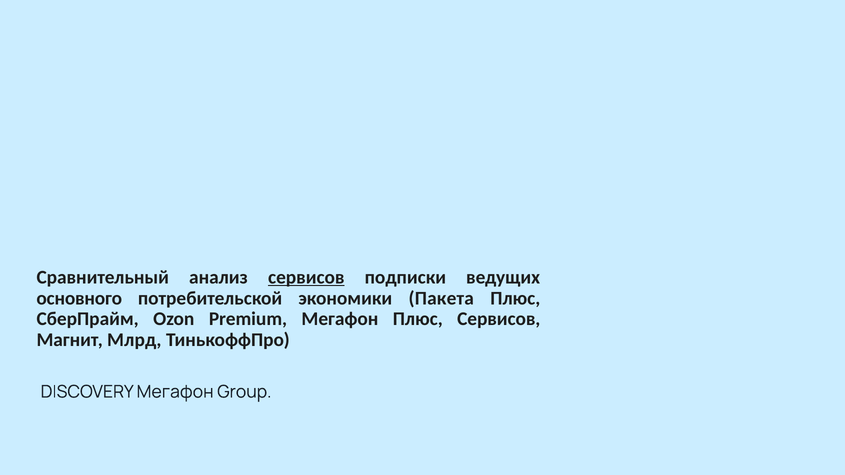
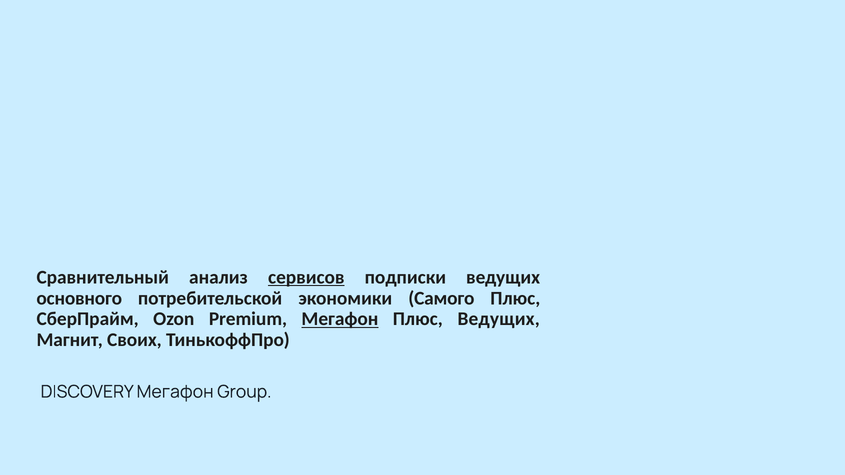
Пакета: Пакета -> Самого (441, 298)
Мегафон underline: none -> present (340, 319)
Плюс Сервисов: Сервисов -> Ведущих (499, 319)
Млрд: Млрд -> Своих (134, 340)
